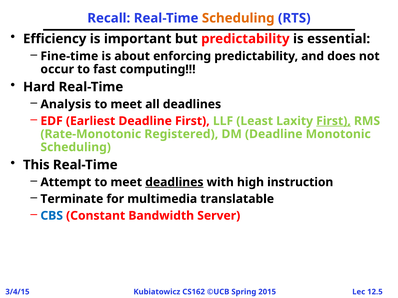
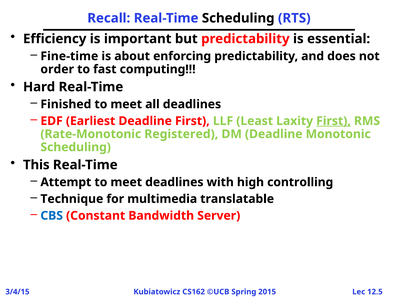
Scheduling colour: orange -> black (238, 18)
occur: occur -> order (57, 69)
Analysis: Analysis -> Finished (66, 104)
deadlines underline: present -> none (174, 182)
instruction: instruction -> controlling (300, 182)
Terminate: Terminate -> Technique (72, 199)
